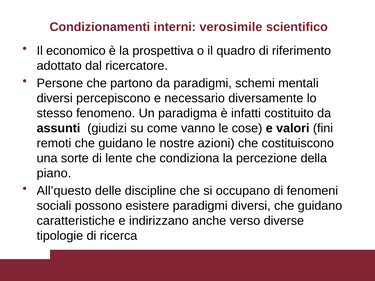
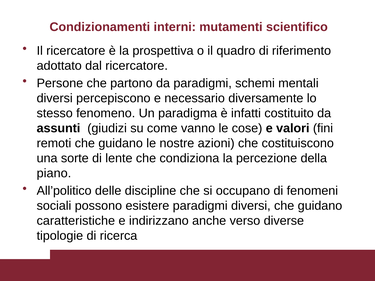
verosimile: verosimile -> mutamenti (231, 27)
Il economico: economico -> ricercatore (76, 51)
All’questo: All’questo -> All’politico (64, 191)
